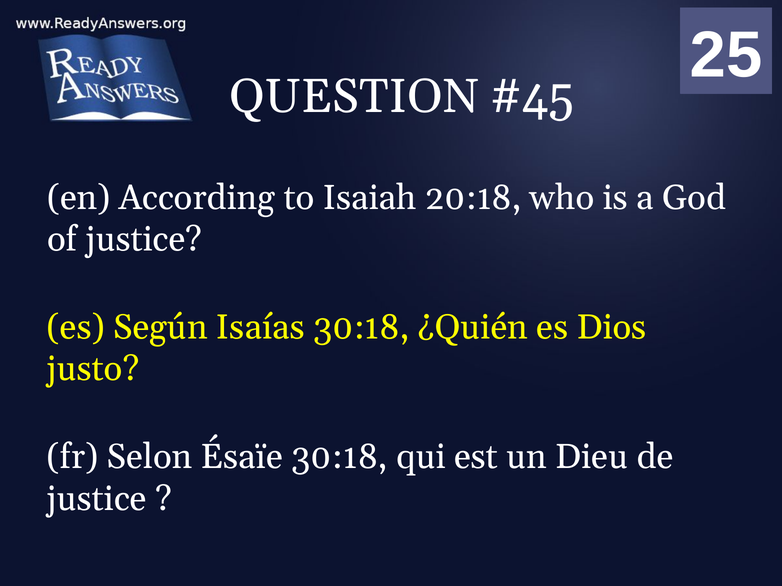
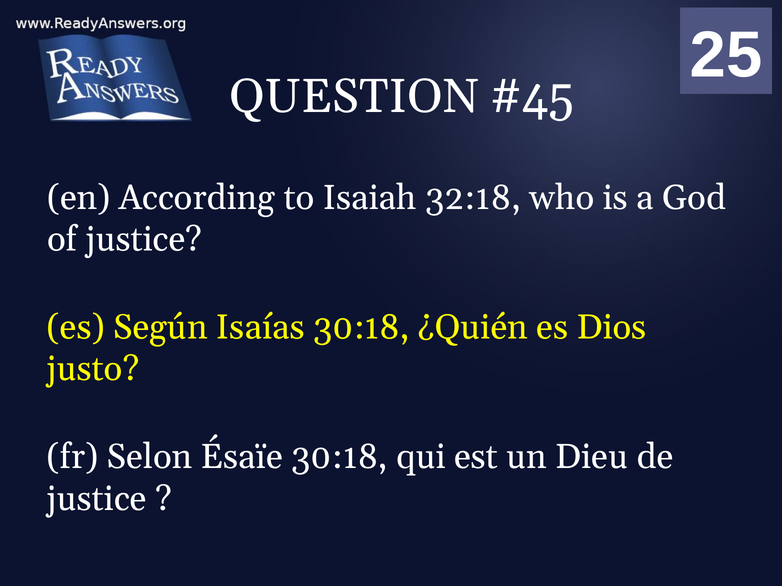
20:18: 20:18 -> 32:18 (473, 198)
